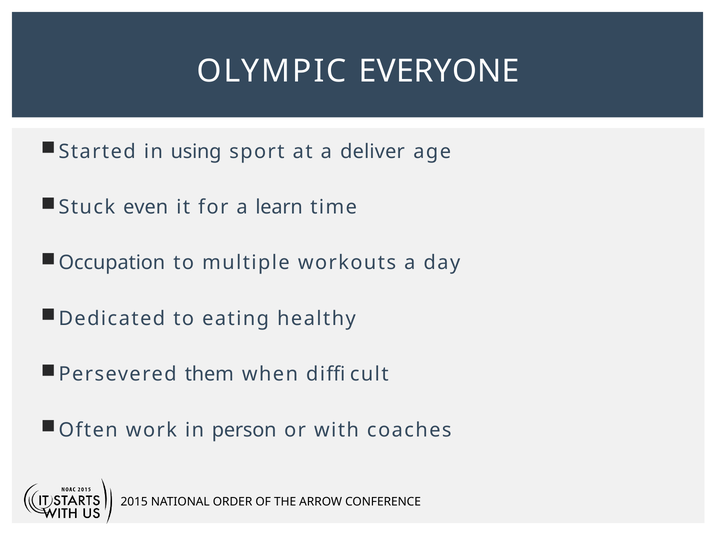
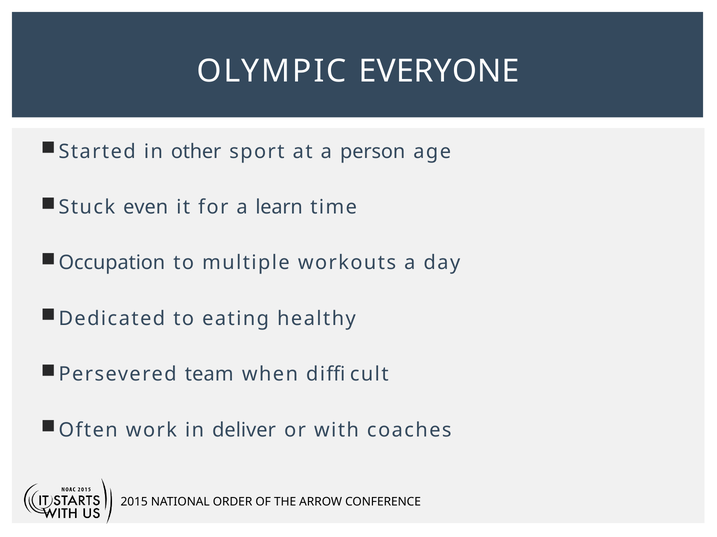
using: using -> other (196, 152)
deliver: deliver -> person (373, 152)
them: them -> team (209, 375)
person: person -> deliver (244, 431)
